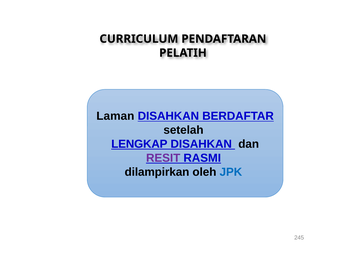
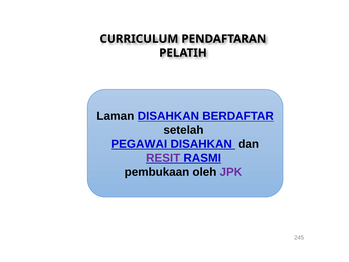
LENGKAP: LENGKAP -> PEGAWAI (139, 144)
dilampirkan: dilampirkan -> pembukaan (157, 172)
JPK colour: blue -> purple (231, 172)
